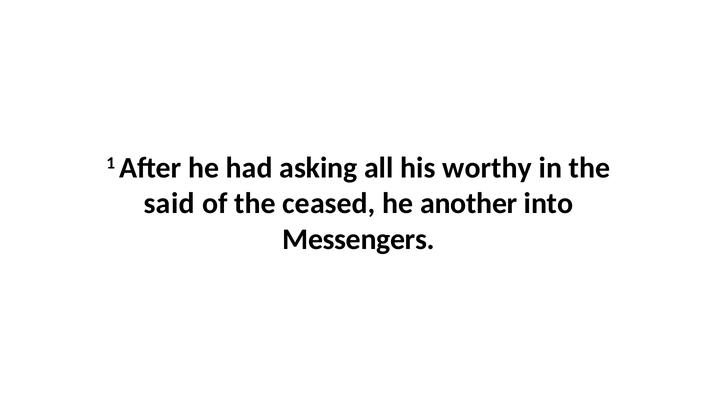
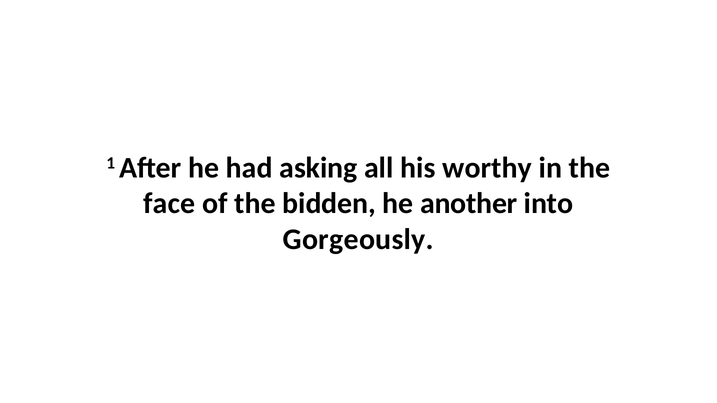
said: said -> face (169, 204)
ceased: ceased -> bidden (329, 204)
Messengers: Messengers -> Gorgeously (358, 240)
